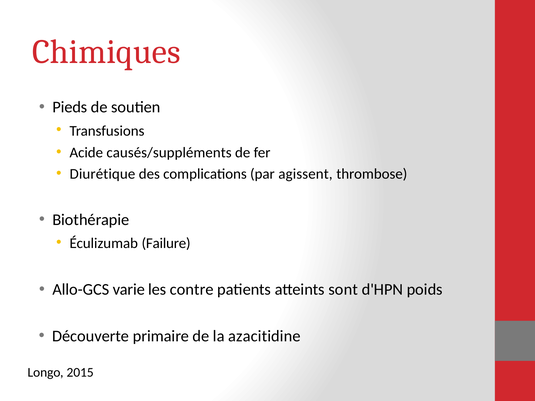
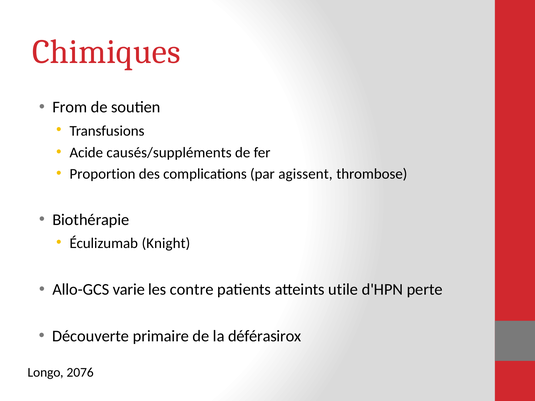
Pieds: Pieds -> From (70, 107)
Diurétique: Diurétique -> Proportion (103, 174)
Failure: Failure -> Knight (166, 244)
sont: sont -> utile (343, 290)
poids: poids -> perte (425, 290)
azacitidine: azacitidine -> déférasirox (265, 336)
2015: 2015 -> 2076 (80, 373)
